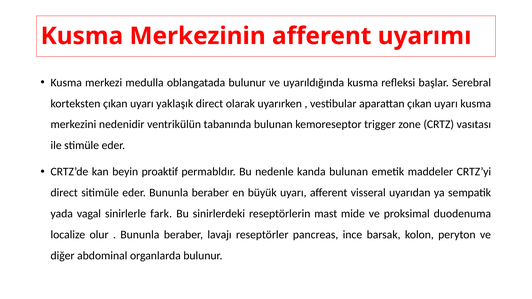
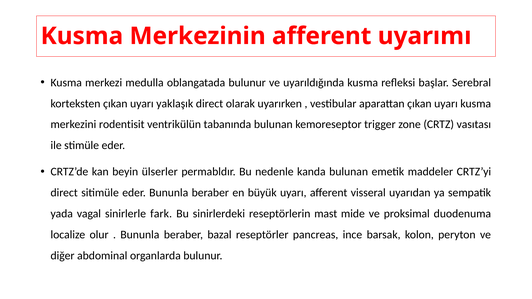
nedenidir: nedenidir -> rodentisit (122, 125)
proaktif: proaktif -> ülserler (160, 172)
lavajı: lavajı -> bazal (219, 235)
